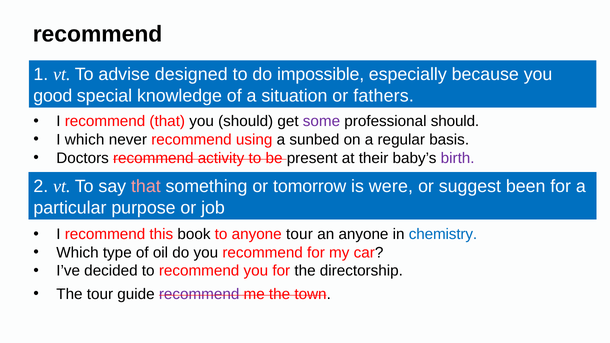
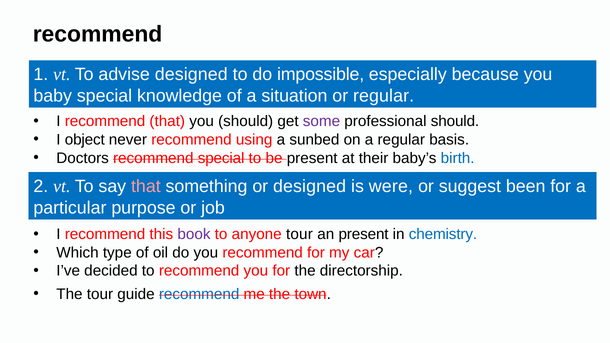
good: good -> baby (53, 96)
or fathers: fathers -> regular (384, 96)
I which: which -> object (85, 140)
recommend activity: activity -> special (221, 158)
birth colour: purple -> blue (458, 158)
or tomorrow: tomorrow -> designed (310, 186)
book colour: black -> purple (194, 234)
an anyone: anyone -> present (364, 234)
recommend colour: purple -> blue (199, 294)
